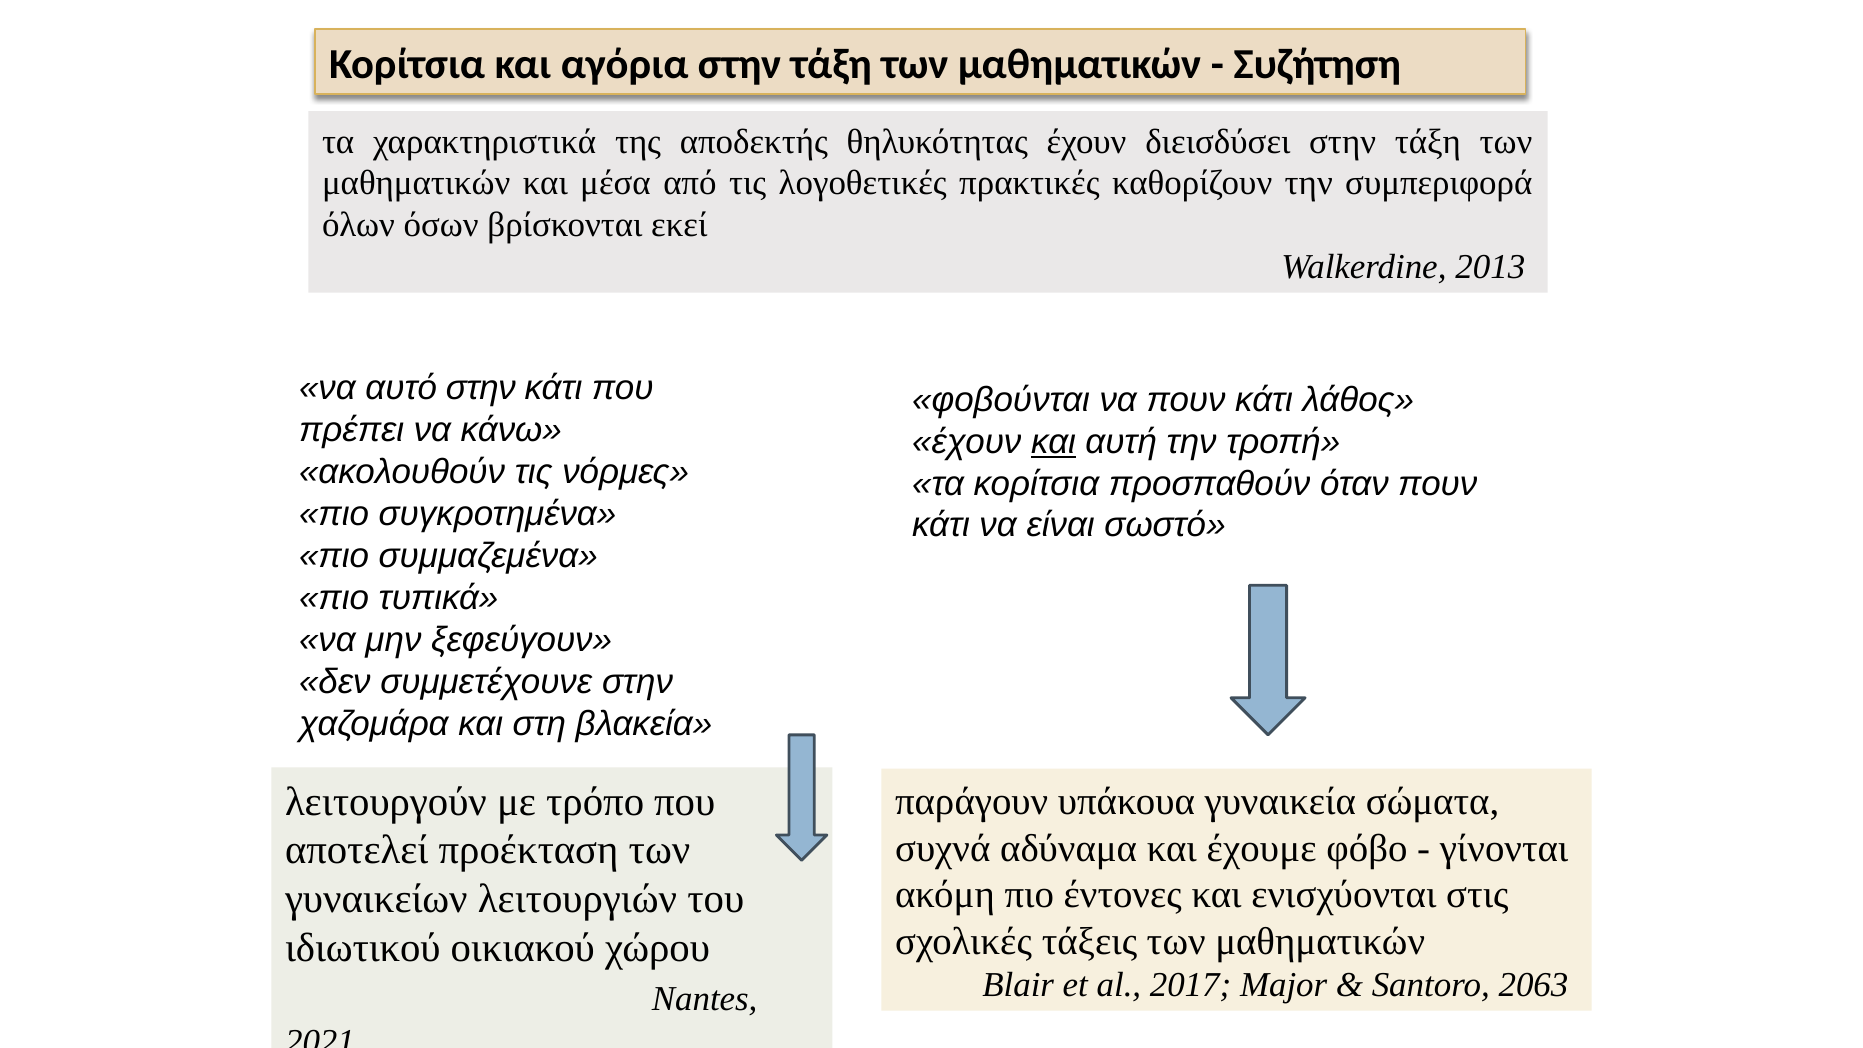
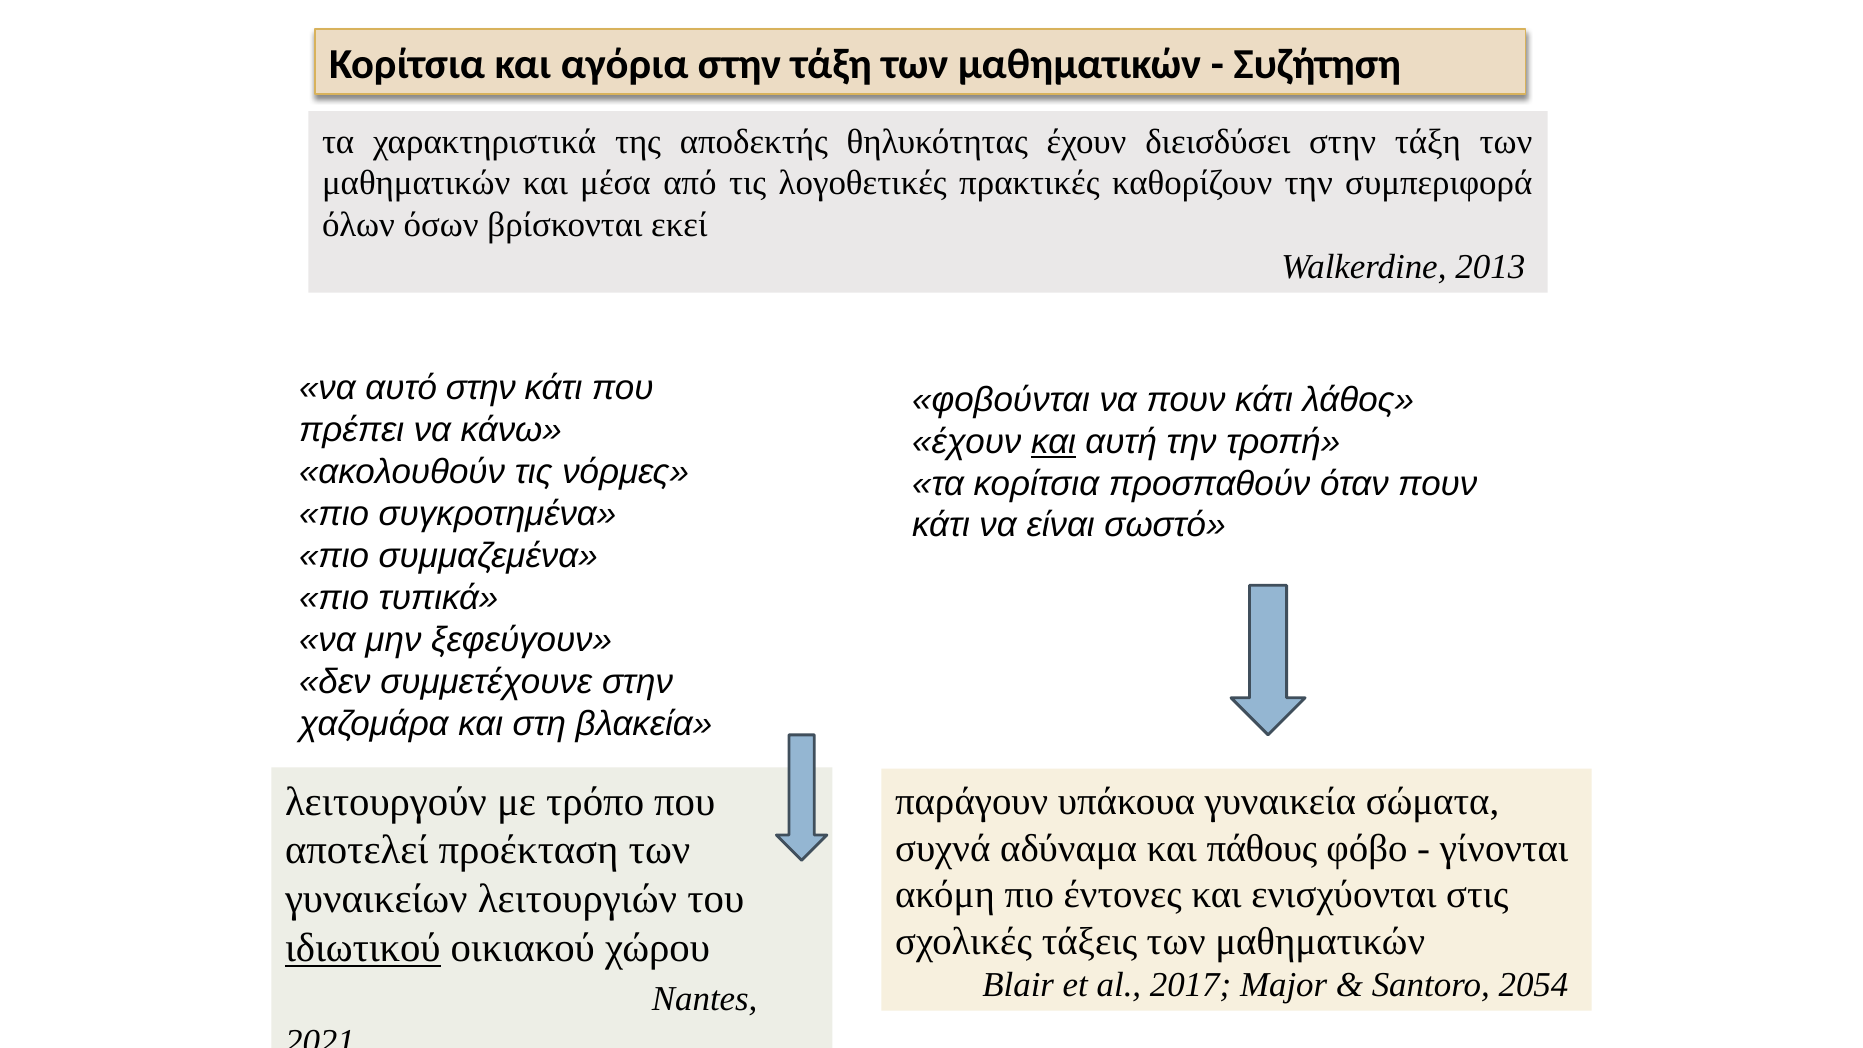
έχουμε: έχουμε -> πάθους (1262, 848)
ιδιωτικού underline: none -> present (363, 948)
2063: 2063 -> 2054 (1533, 985)
